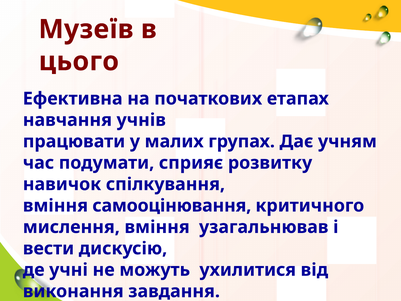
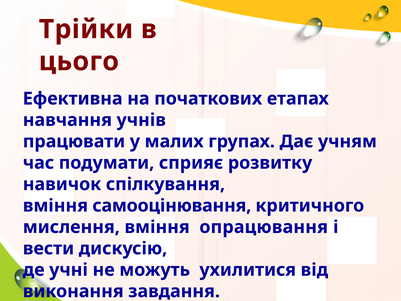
Музеїв: Музеїв -> Трійки (86, 29)
узагальнював: узагальнював -> опрацювання (264, 227)
